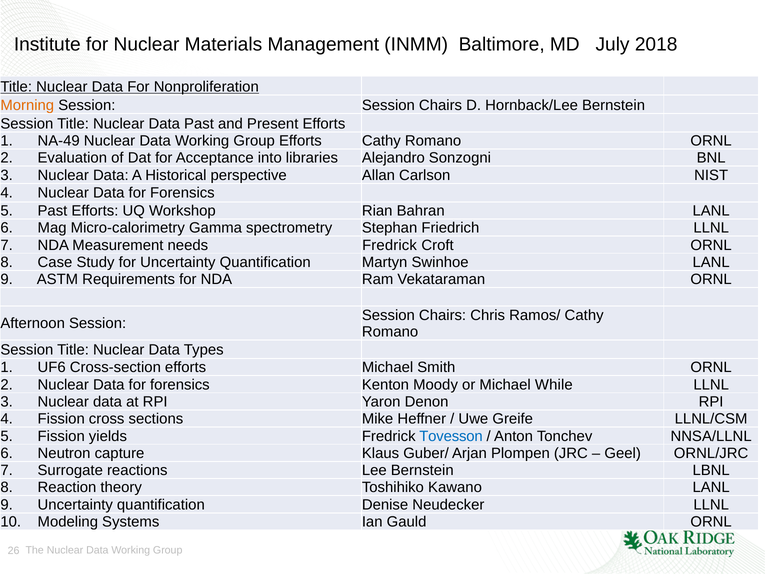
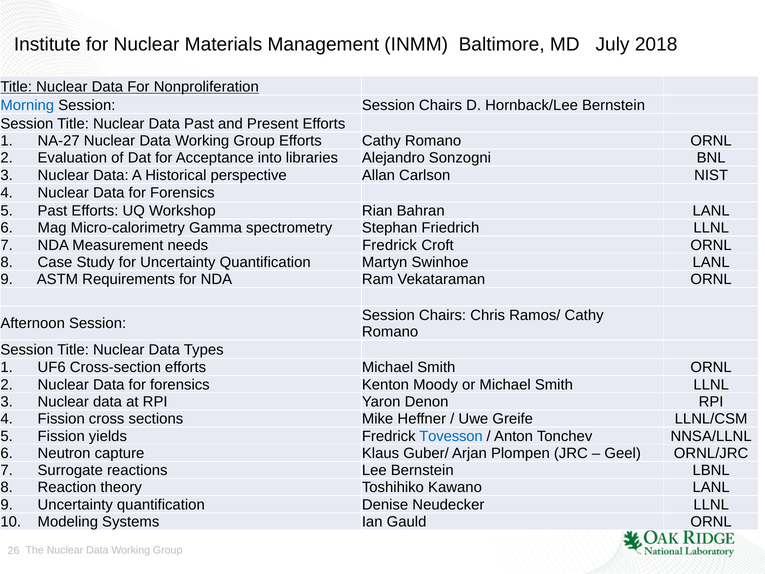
Morning colour: orange -> blue (27, 105)
NA-49: NA-49 -> NA-27 (59, 141)
or Michael While: While -> Smith (554, 385)
